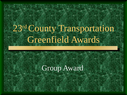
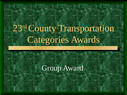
Greenfield: Greenfield -> Categories (48, 40)
